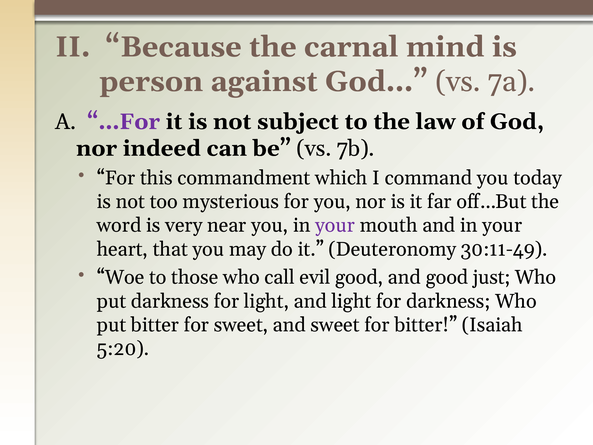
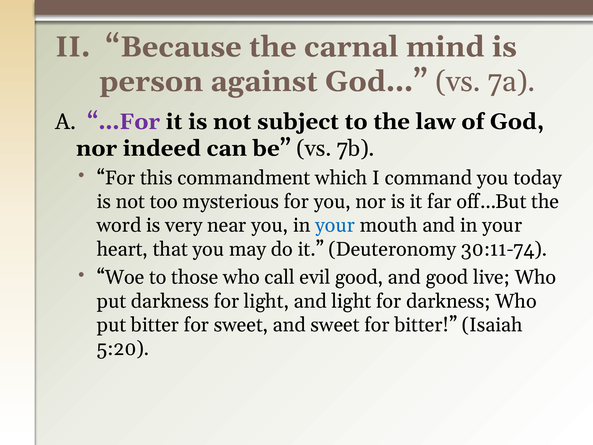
your colour: purple -> blue (335, 225)
30:11-49: 30:11-49 -> 30:11-74 (504, 249)
just: just -> live (492, 277)
